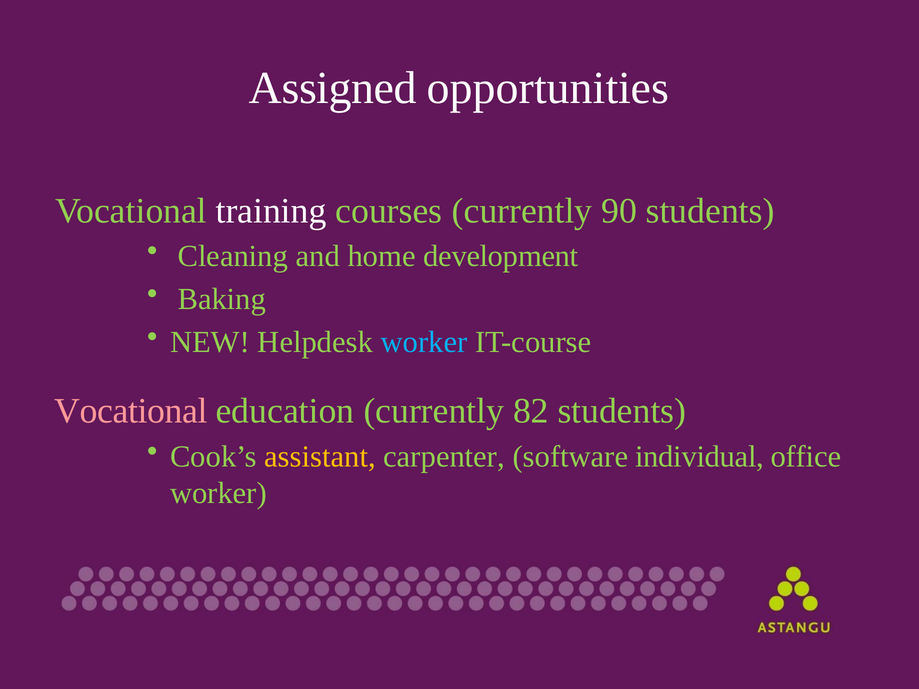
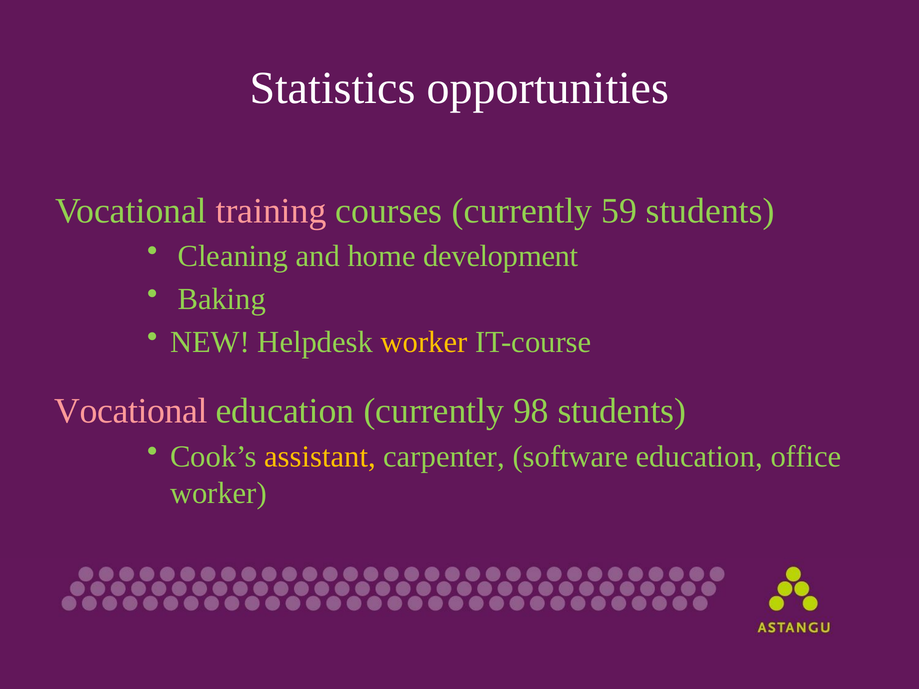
Assigned: Assigned -> Statistics (333, 88)
training colour: white -> pink (271, 211)
90: 90 -> 59 (619, 211)
worker colour: light blue -> yellow (424, 342)
82: 82 -> 98 (531, 411)
software individual: individual -> education (699, 457)
